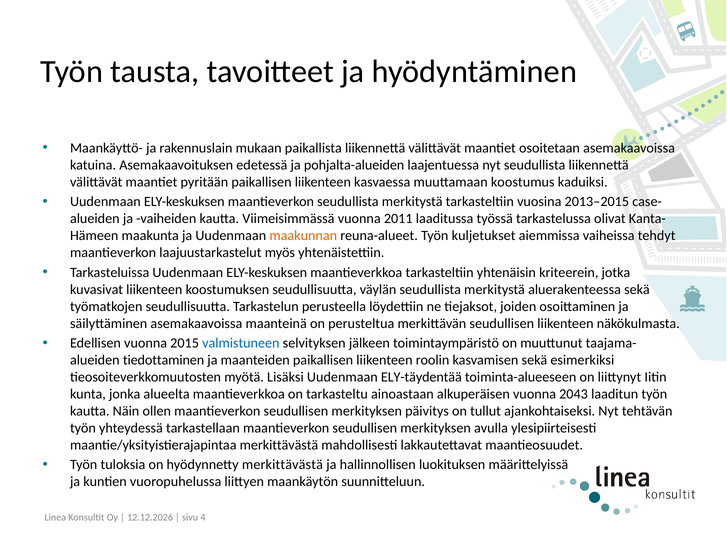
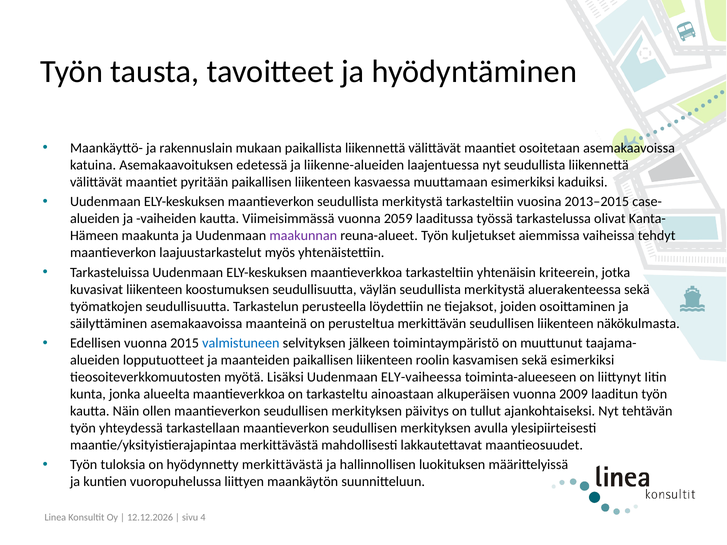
pohjalta-alueiden: pohjalta-alueiden -> liikenne-alueiden (354, 165)
muuttamaan koostumus: koostumus -> esimerkiksi (523, 182)
2011: 2011 -> 2059 (398, 219)
maakunnan colour: orange -> purple (303, 236)
tiedottaminen: tiedottaminen -> lopputuotteet (164, 360)
ELY-täydentää: ELY-täydentää -> ELY-vaiheessa (421, 377)
2043: 2043 -> 2009 (574, 394)
